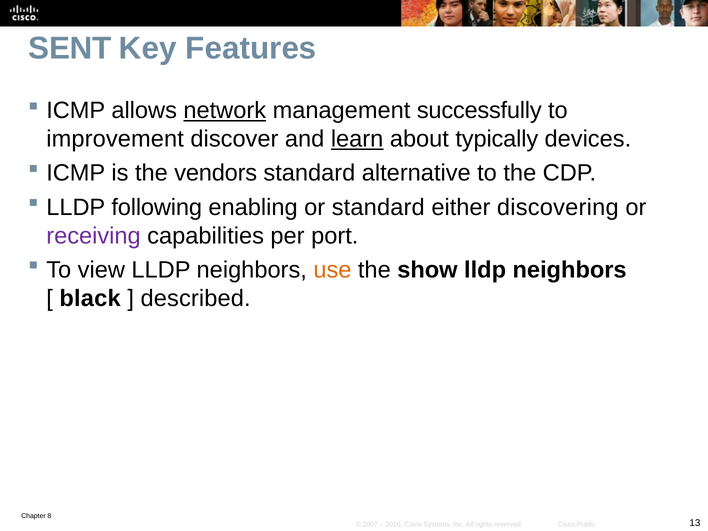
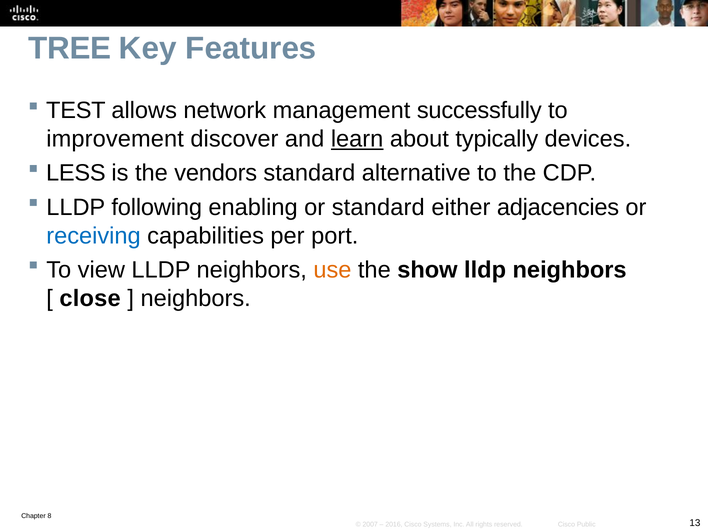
SENT: SENT -> TREE (70, 49)
ICMP: ICMP -> TEST (76, 111)
network underline: present -> none (225, 111)
ICMP: ICMP -> LESS (76, 173)
discovering: discovering -> adjacencies (558, 207)
receiving colour: purple -> blue (94, 236)
black: black -> close (90, 298)
described: described -> neighbors (196, 298)
